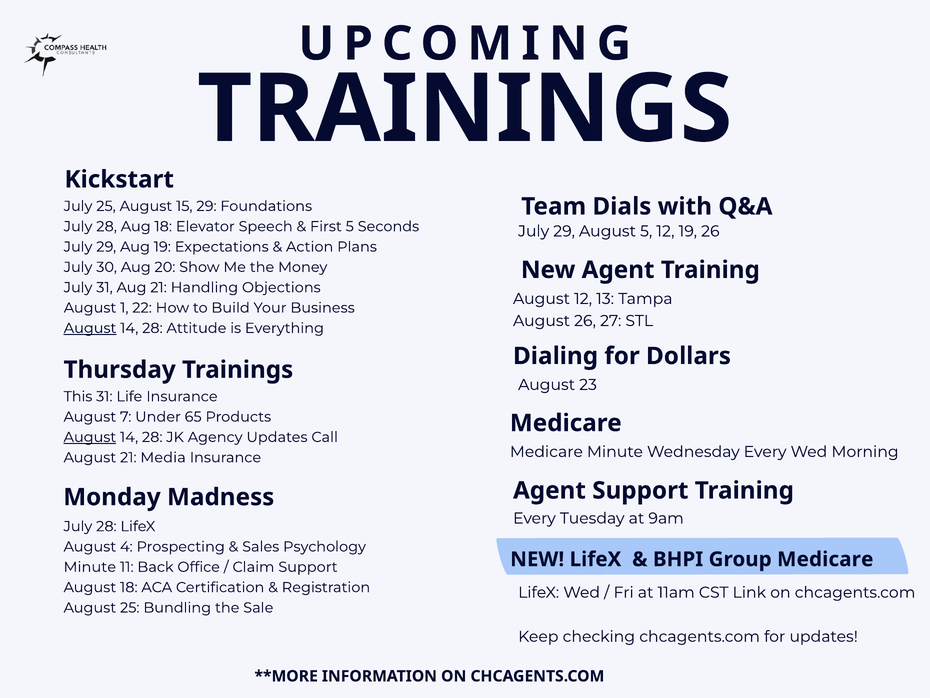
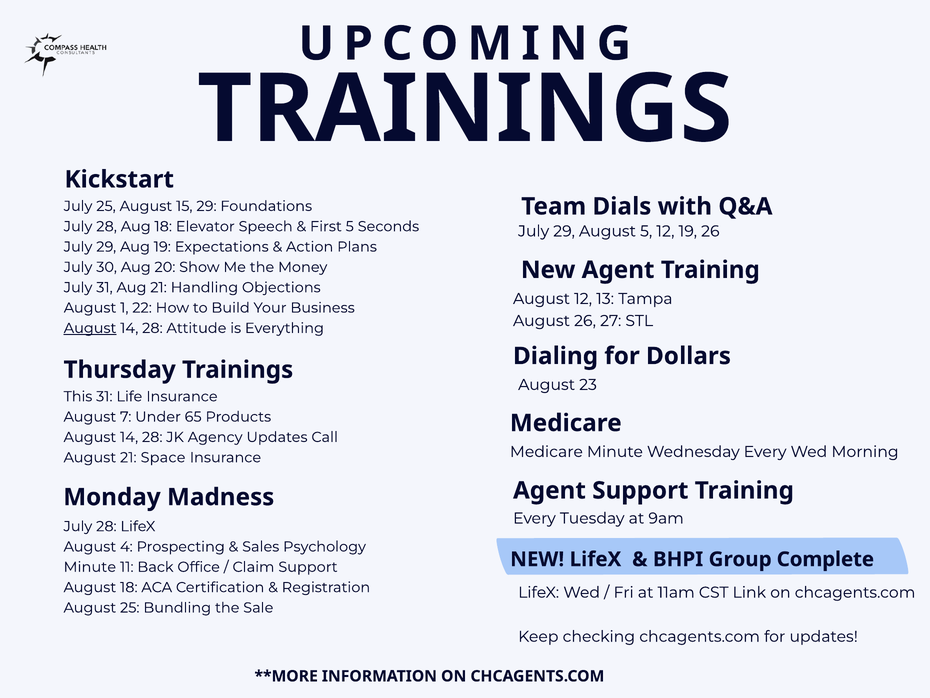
August underline: present -> none (90, 437)
Media: Media -> Space (163, 457)
Group Medicare: Medicare -> Complete (825, 559)
